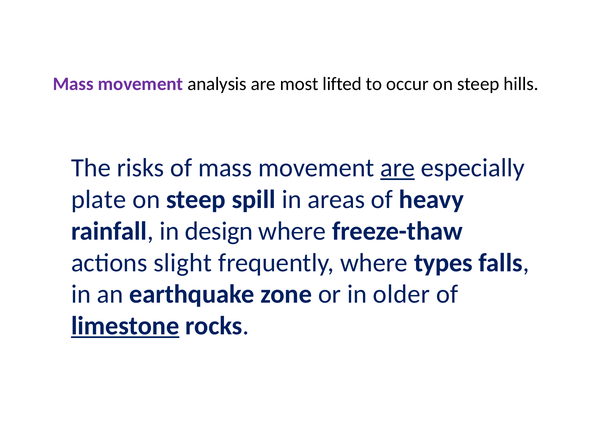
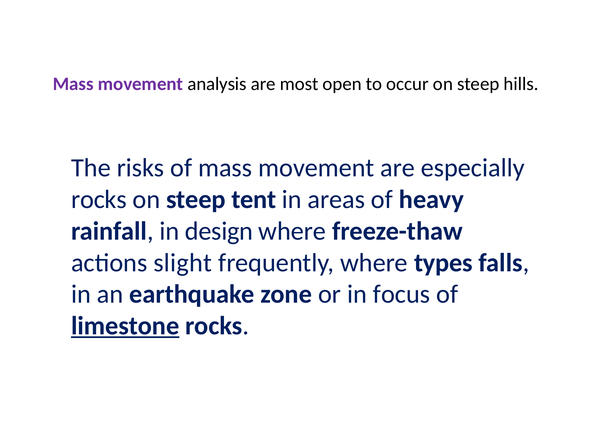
lifted: lifted -> open (342, 84)
are underline: present -> none (398, 168)
plate: plate -> rocks (99, 200)
spill: spill -> tent (254, 200)
older: older -> focus (402, 294)
